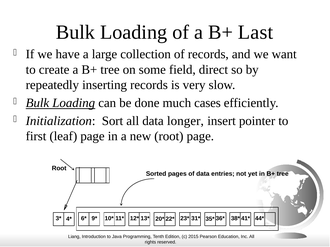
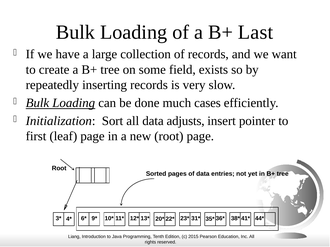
direct: direct -> exists (213, 70)
longer: longer -> adjusts (186, 121)
